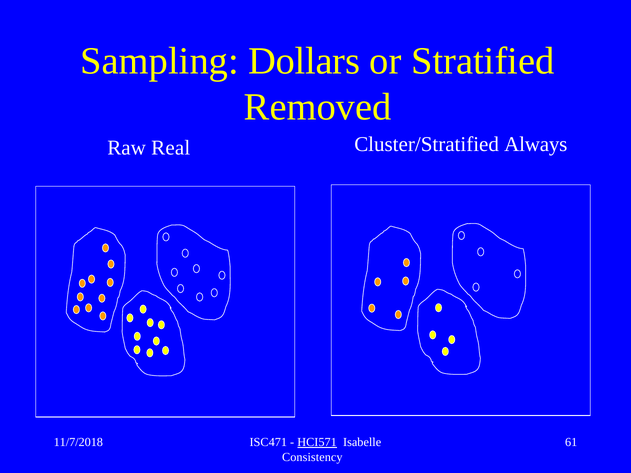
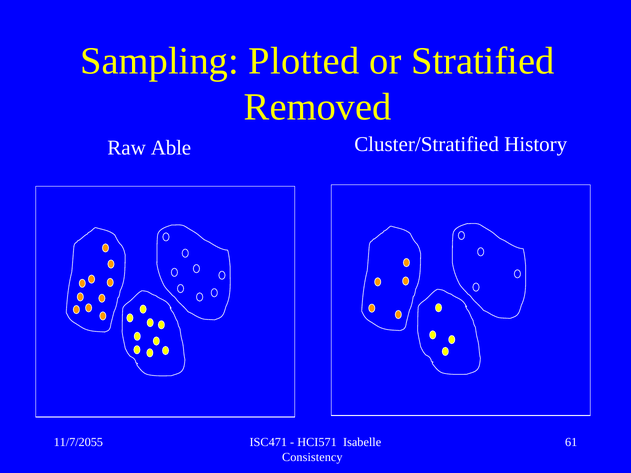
Dollars: Dollars -> Plotted (304, 61)
Real: Real -> Able (171, 148)
Always: Always -> History (536, 144)
11/7/2018: 11/7/2018 -> 11/7/2055 (78, 443)
HCI571 underline: present -> none (317, 443)
